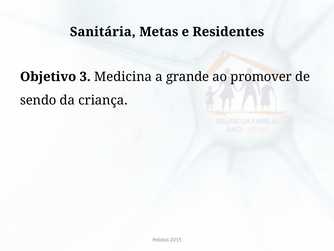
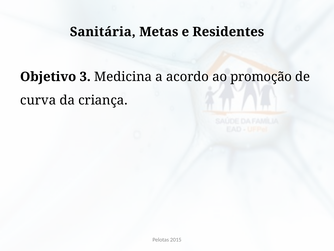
grande: grande -> acordo (188, 77)
promover: promover -> promoção (261, 77)
sendo: sendo -> curva (38, 100)
